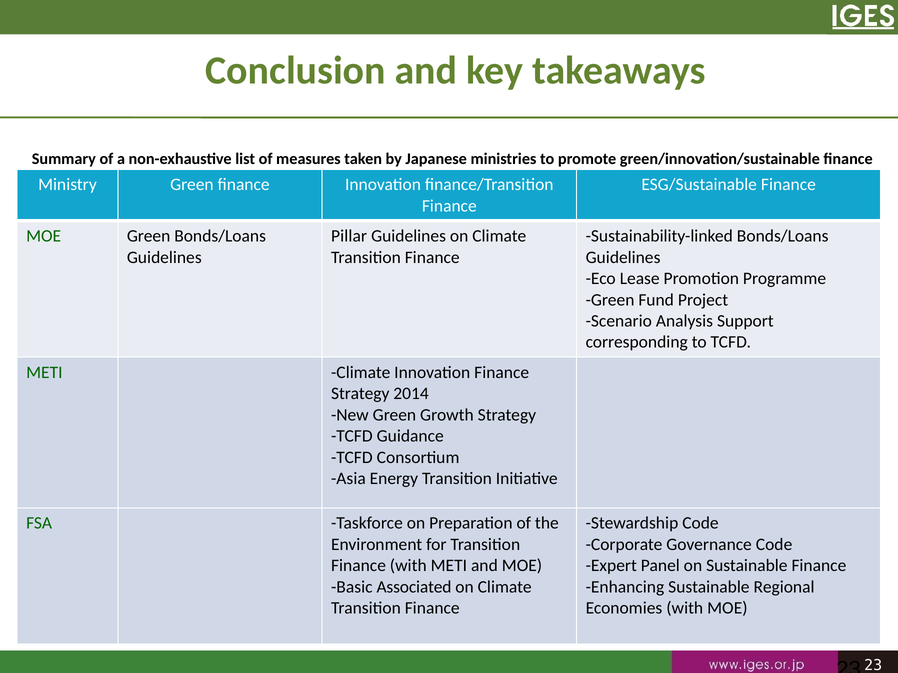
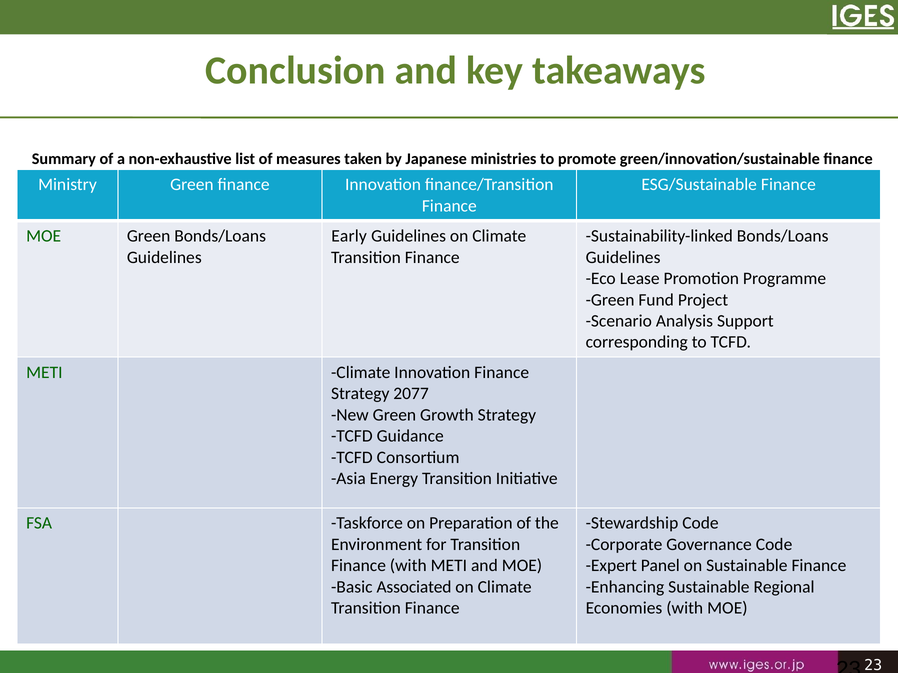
Pillar: Pillar -> Early (349, 236)
2014: 2014 -> 2077 (411, 394)
